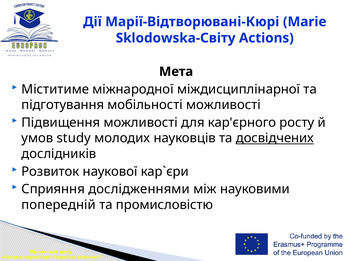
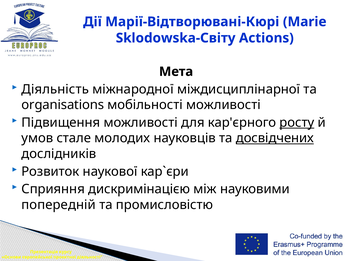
Міститиме: Міститиме -> Діяльність (55, 89)
підготування: підготування -> organisations (63, 105)
росту underline: none -> present (297, 123)
study: study -> стале (74, 138)
дослідженнями: дослідженнями -> дискримінацією (139, 189)
